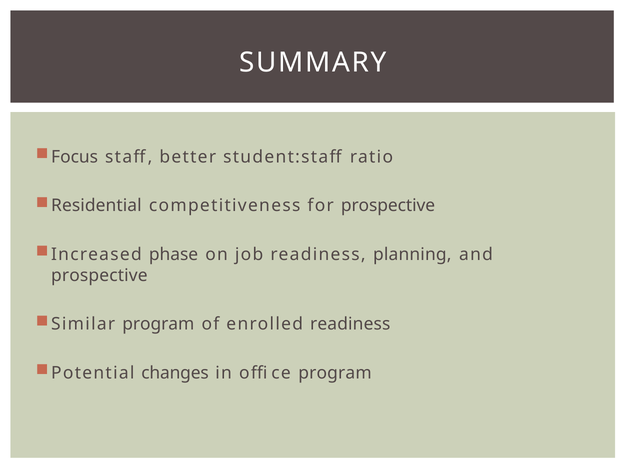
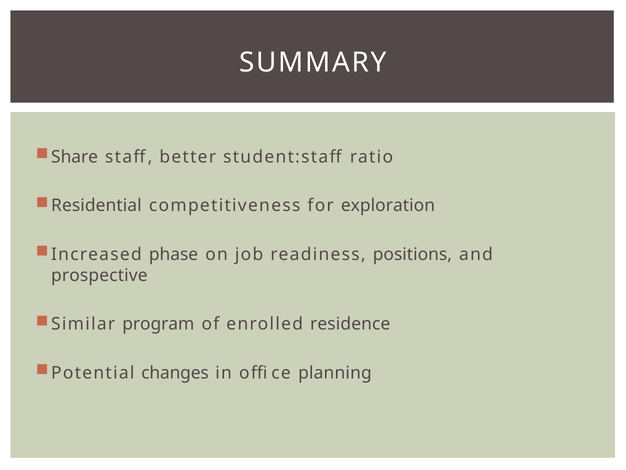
Focus: Focus -> Share (75, 157)
for prospective: prospective -> exploration (388, 206)
planning: planning -> positions (412, 254)
enrolled readiness: readiness -> residence (350, 324)
office program: program -> planning (335, 372)
